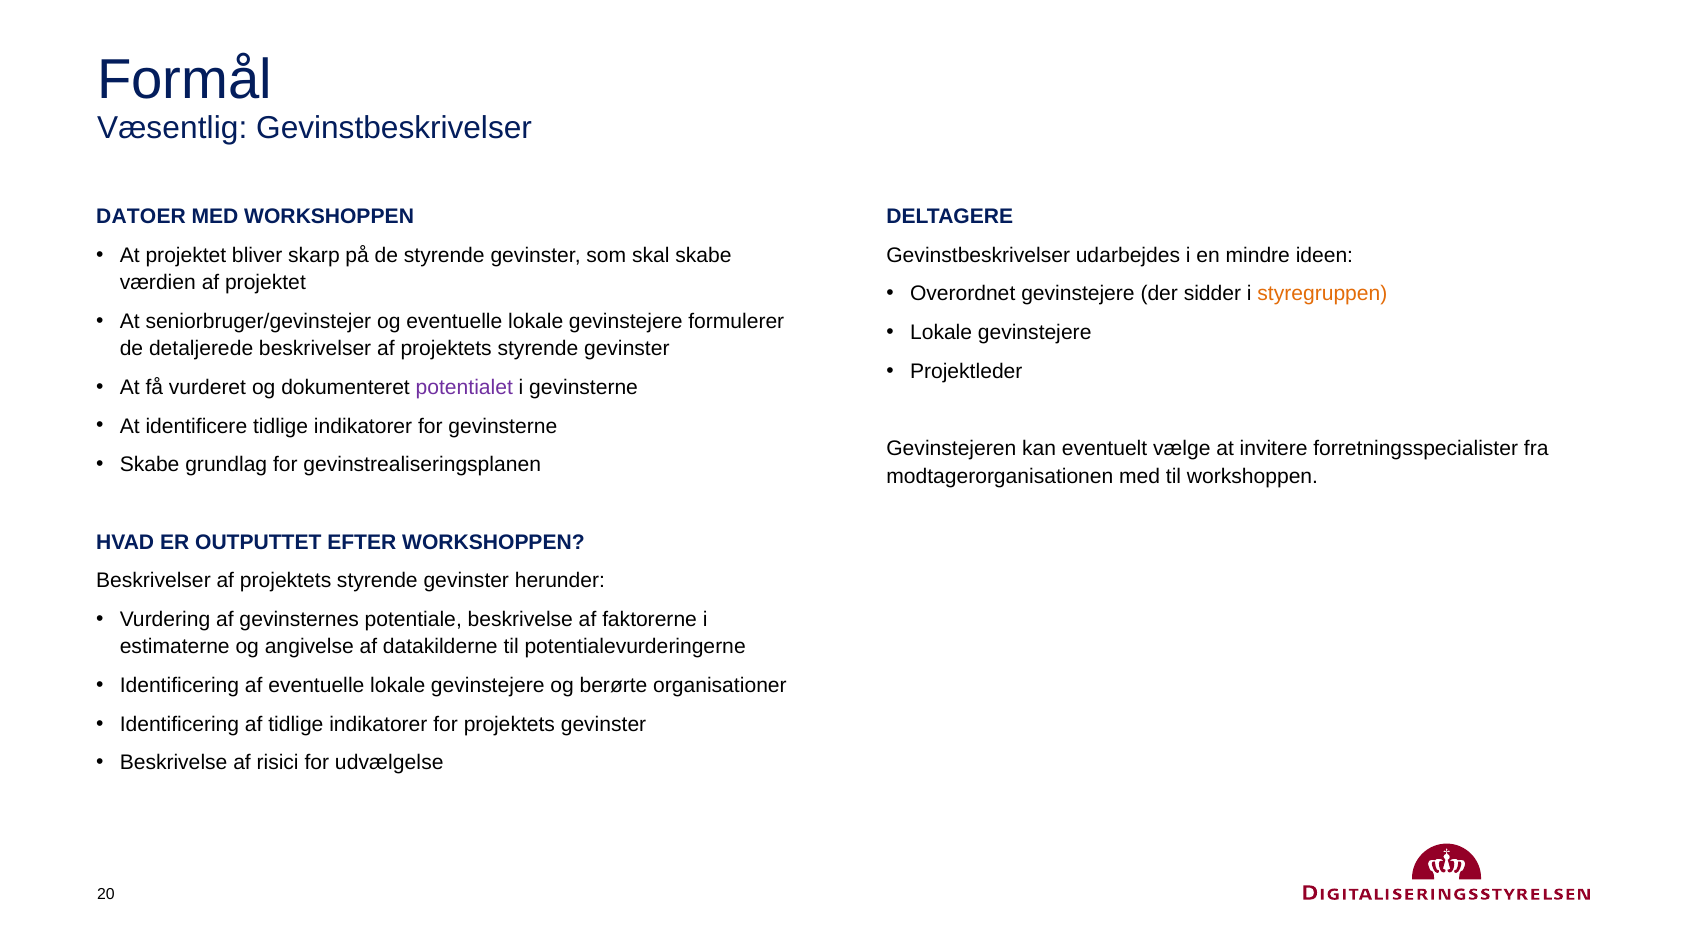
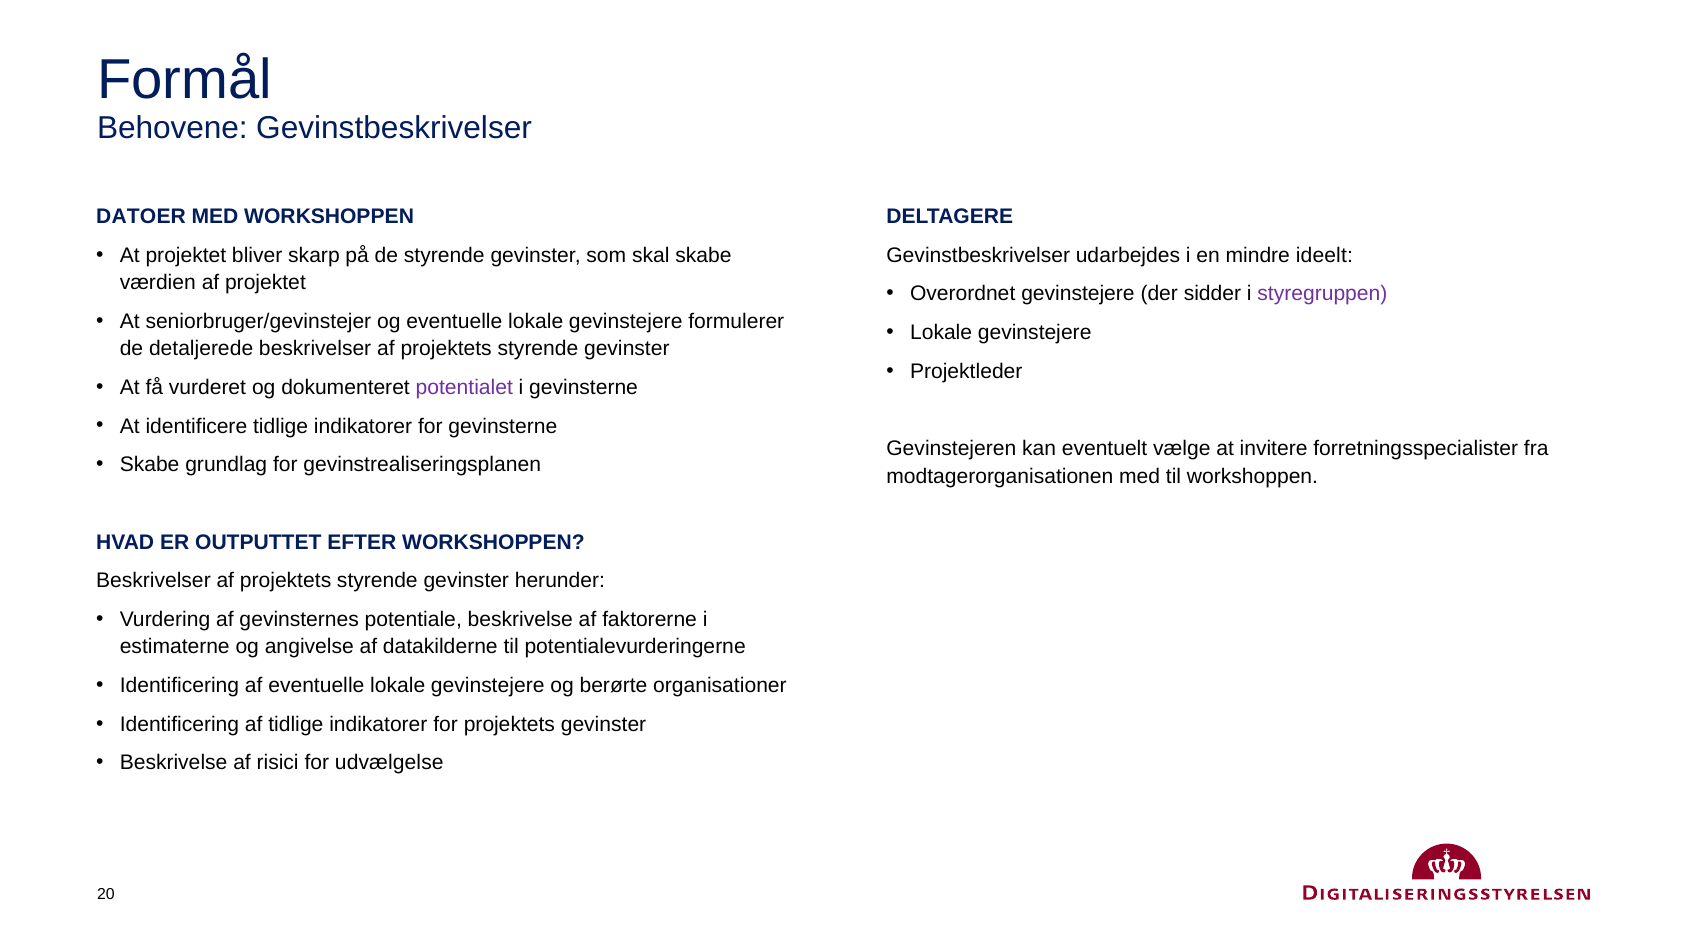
Væsentlig: Væsentlig -> Behovene (172, 128)
ideen: ideen -> ideelt (1324, 255)
styregruppen colour: orange -> purple (1322, 294)
